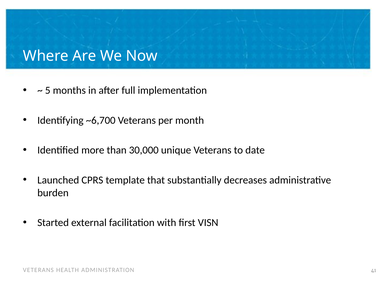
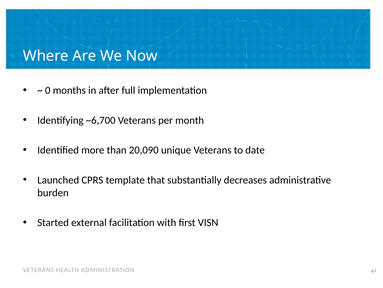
5: 5 -> 0 (48, 90)
30,000: 30,000 -> 20,090 (144, 150)
